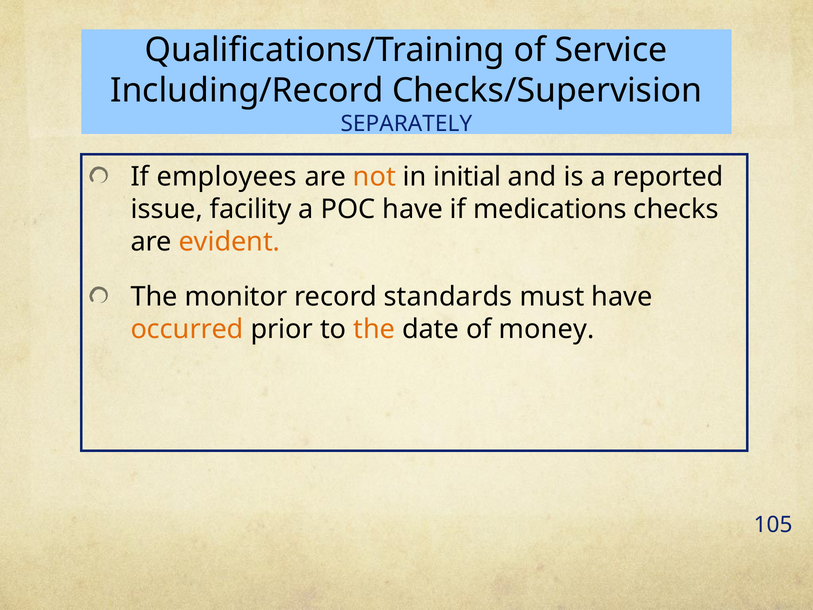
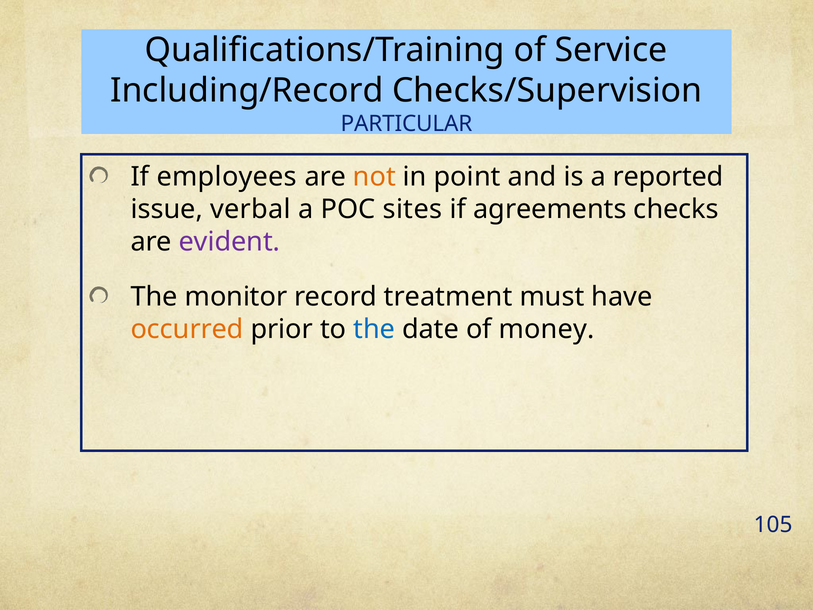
SEPARATELY: SEPARATELY -> PARTICULAR (406, 124)
initial: initial -> point (467, 177)
facility: facility -> verbal (250, 209)
POC have: have -> sites (413, 209)
medications: medications -> agreements (550, 209)
evident colour: orange -> purple (229, 242)
standards: standards -> treatment (448, 297)
the colour: orange -> blue (374, 329)
